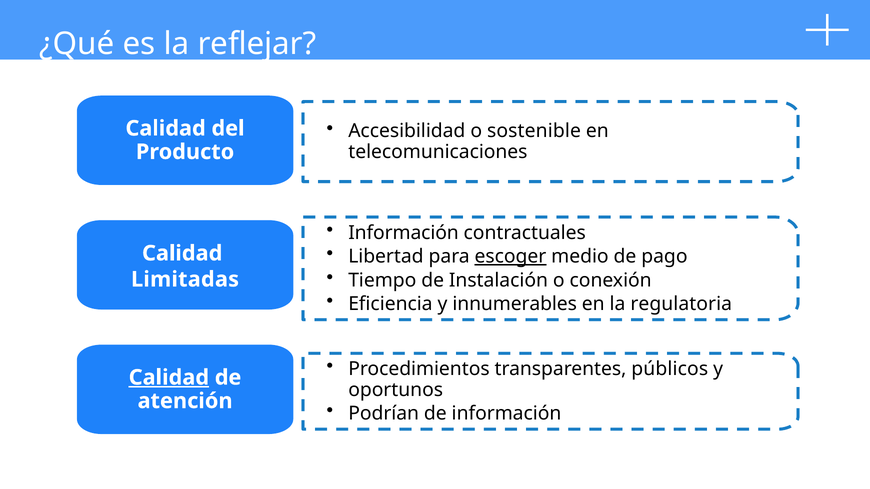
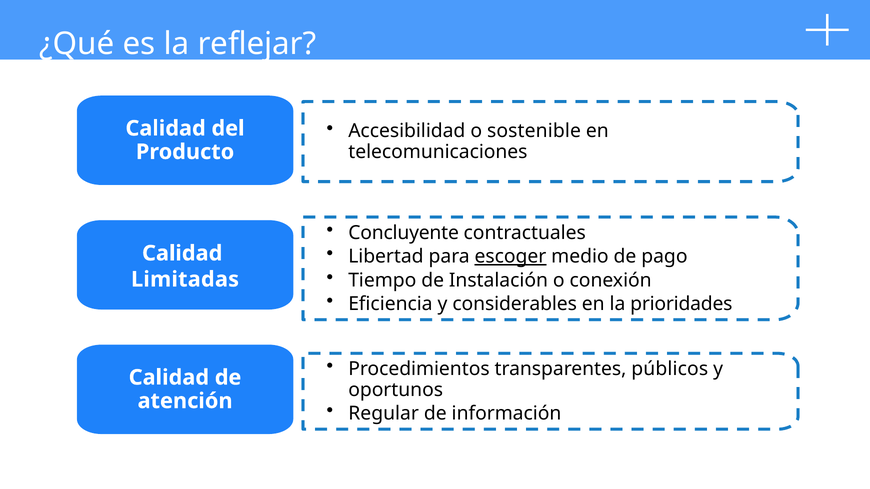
Información: Información -> Concluyente (404, 233)
innumerables: innumerables -> considerables (515, 304)
regulatoria: regulatoria -> prioridades (681, 304)
Calidad underline: present -> none (169, 378)
Podrían: Podrían -> Regular (384, 414)
